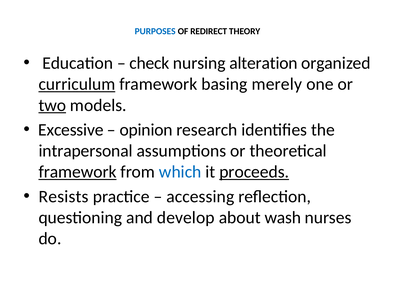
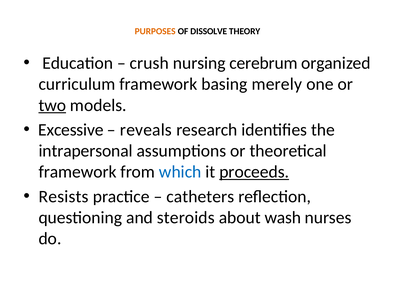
PURPOSES colour: blue -> orange (155, 31)
REDIRECT: REDIRECT -> DISSOLVE (209, 31)
check: check -> crush (149, 63)
alteration: alteration -> cerebrum (264, 63)
curriculum underline: present -> none (77, 84)
opinion: opinion -> reveals (146, 130)
framework underline: present -> none (78, 172)
accessing: accessing -> catheters (200, 197)
develop: develop -> steroids (186, 218)
